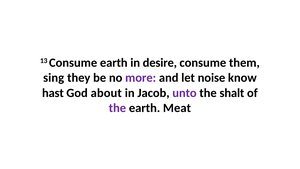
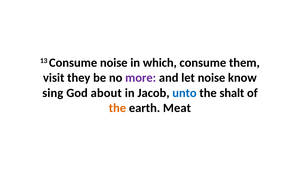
Consume earth: earth -> noise (114, 63)
desire: desire -> which (160, 63)
sing: sing -> visit (54, 78)
hast: hast -> sing (53, 93)
unto colour: purple -> blue (184, 93)
the colour: purple -> orange (117, 108)
